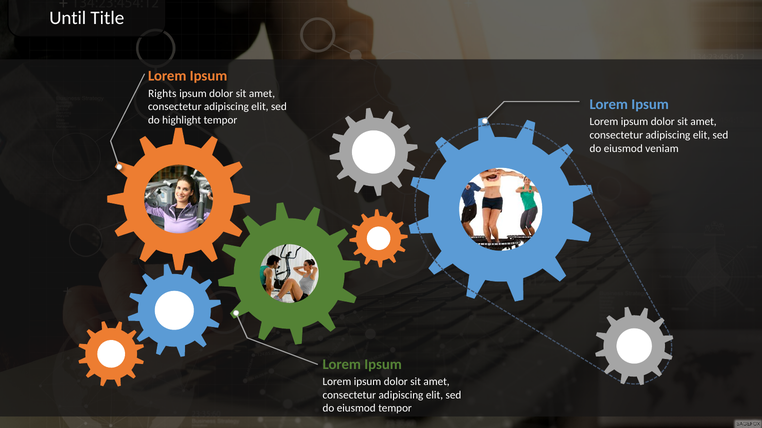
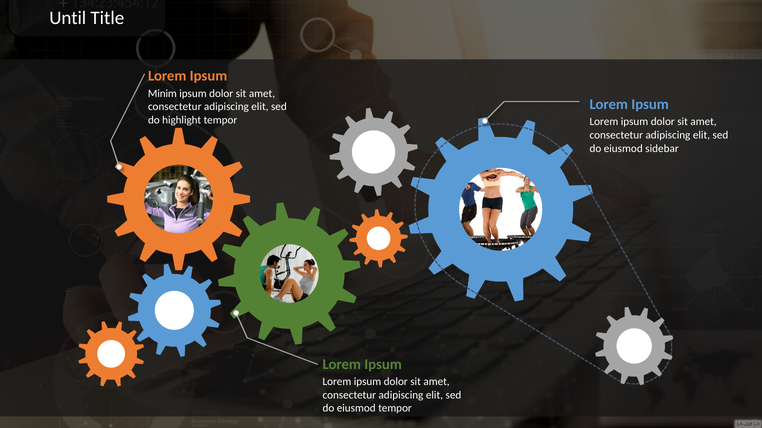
Rights: Rights -> Minim (162, 94)
veniam: veniam -> sidebar (662, 149)
